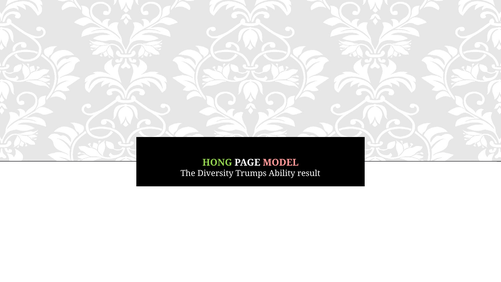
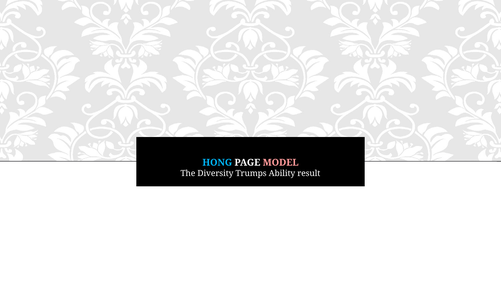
HONG colour: light green -> light blue (217, 162)
